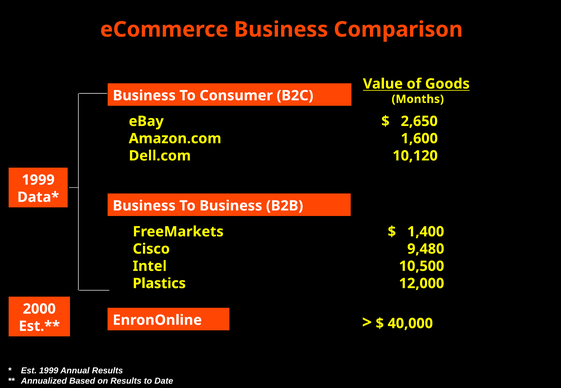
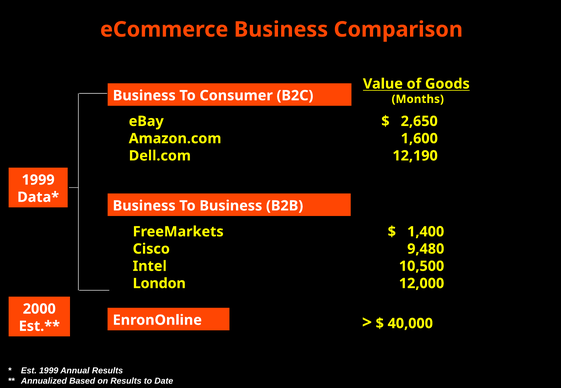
10,120: 10,120 -> 12,190 (415, 156)
Plastics: Plastics -> London (159, 284)
